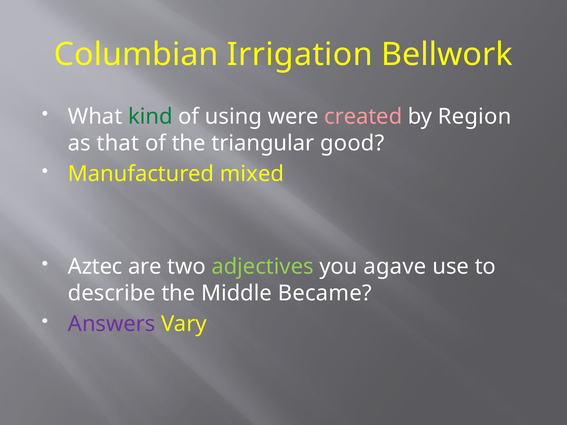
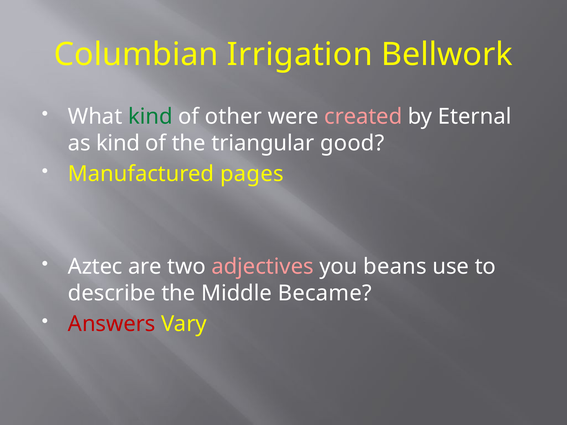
using: using -> other (233, 117)
Region: Region -> Eternal (475, 117)
as that: that -> kind (118, 143)
mixed: mixed -> pages (252, 174)
adjectives colour: light green -> pink (263, 267)
agave: agave -> beans (395, 267)
Answers colour: purple -> red (112, 324)
